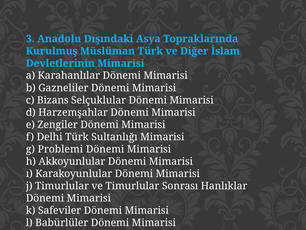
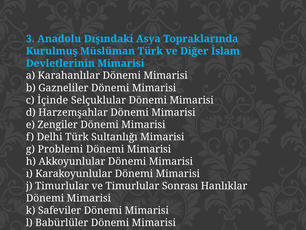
Bizans: Bizans -> İçinde (53, 100)
